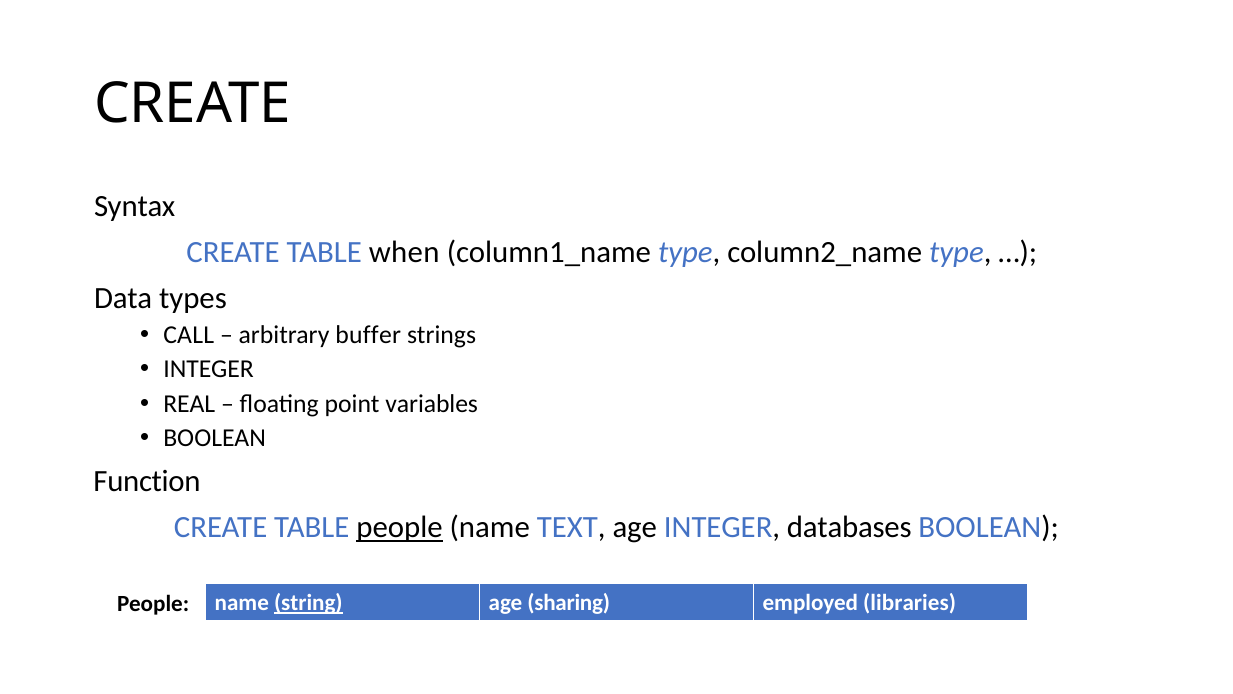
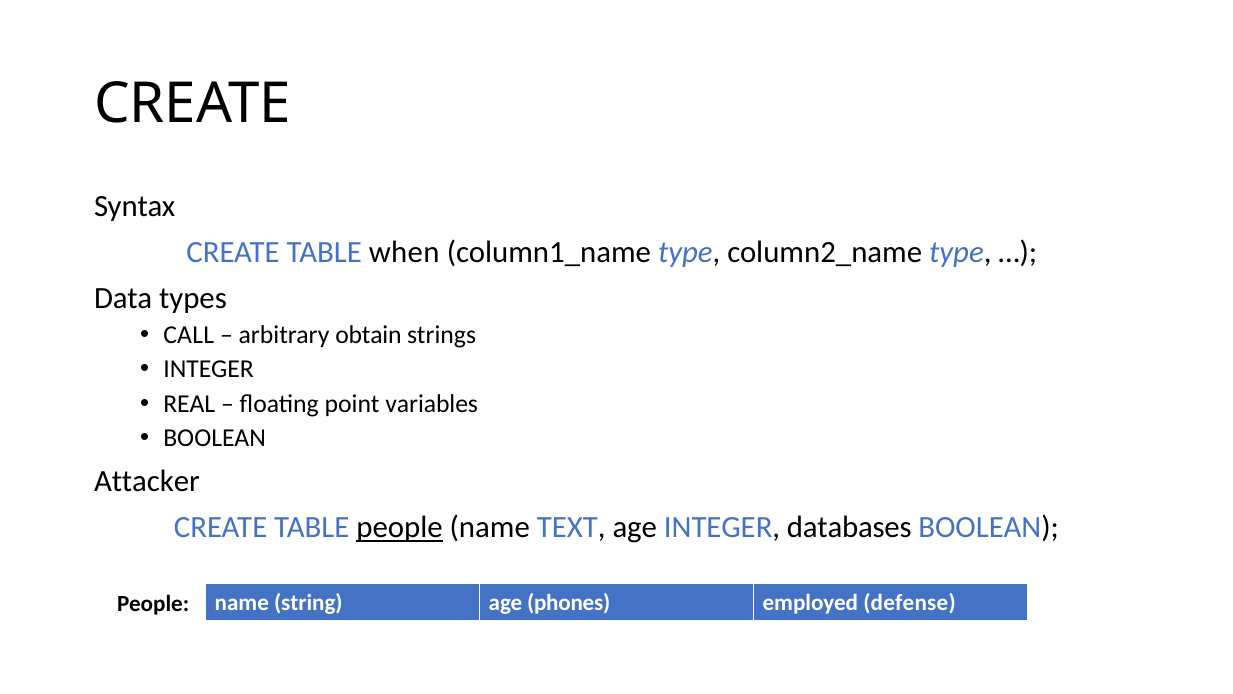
buffer: buffer -> obtain (368, 335)
Function: Function -> Attacker (147, 481)
string underline: present -> none (308, 602)
sharing: sharing -> phones (569, 602)
libraries: libraries -> defense (909, 602)
